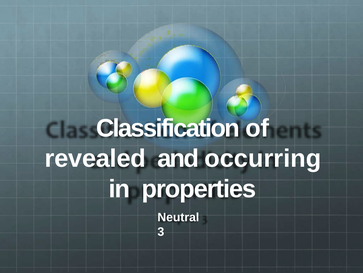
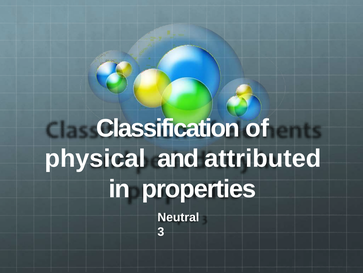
revealed: revealed -> physical (95, 158)
occurring: occurring -> attributed (263, 158)
